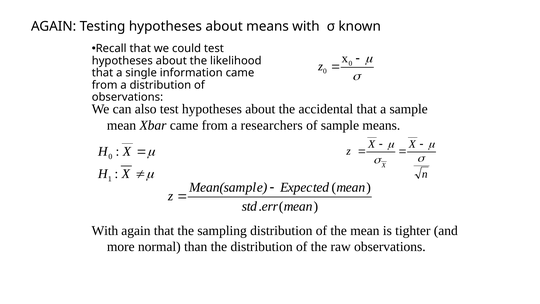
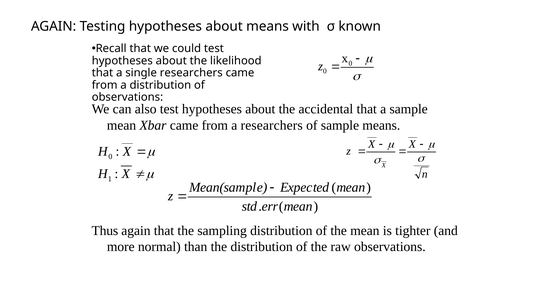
single information: information -> researchers (191, 73)
With: With -> Thus (105, 230)
